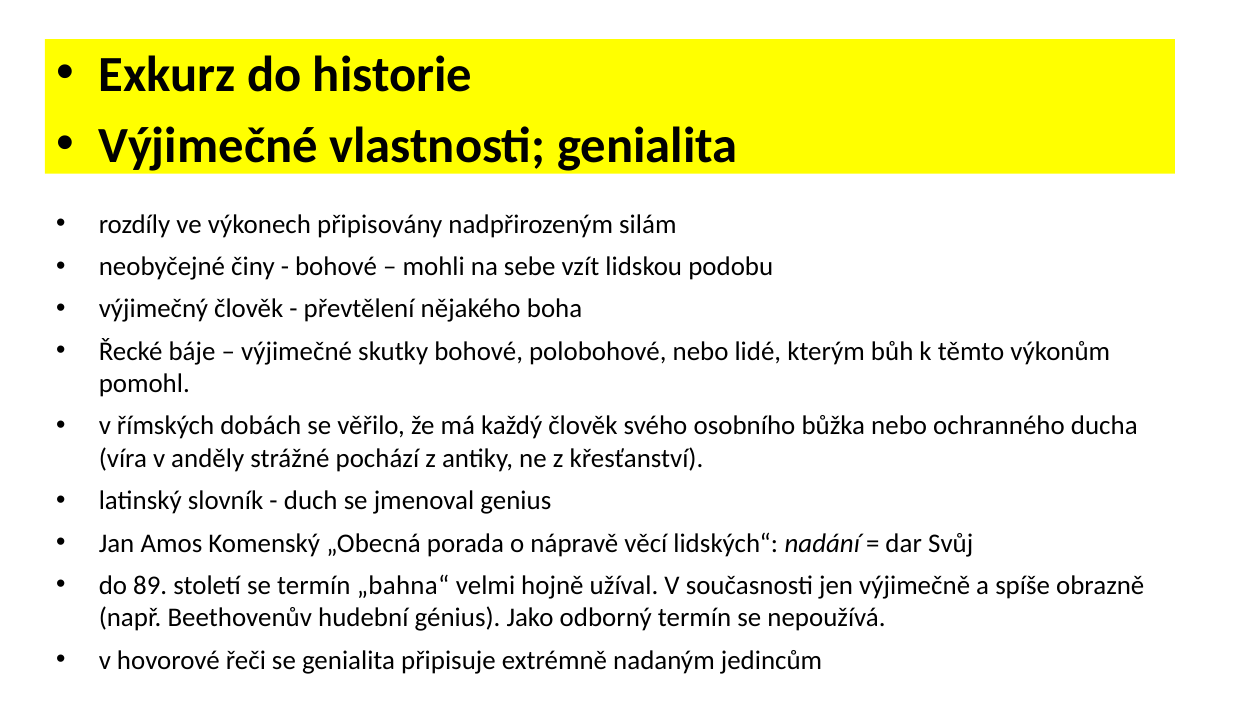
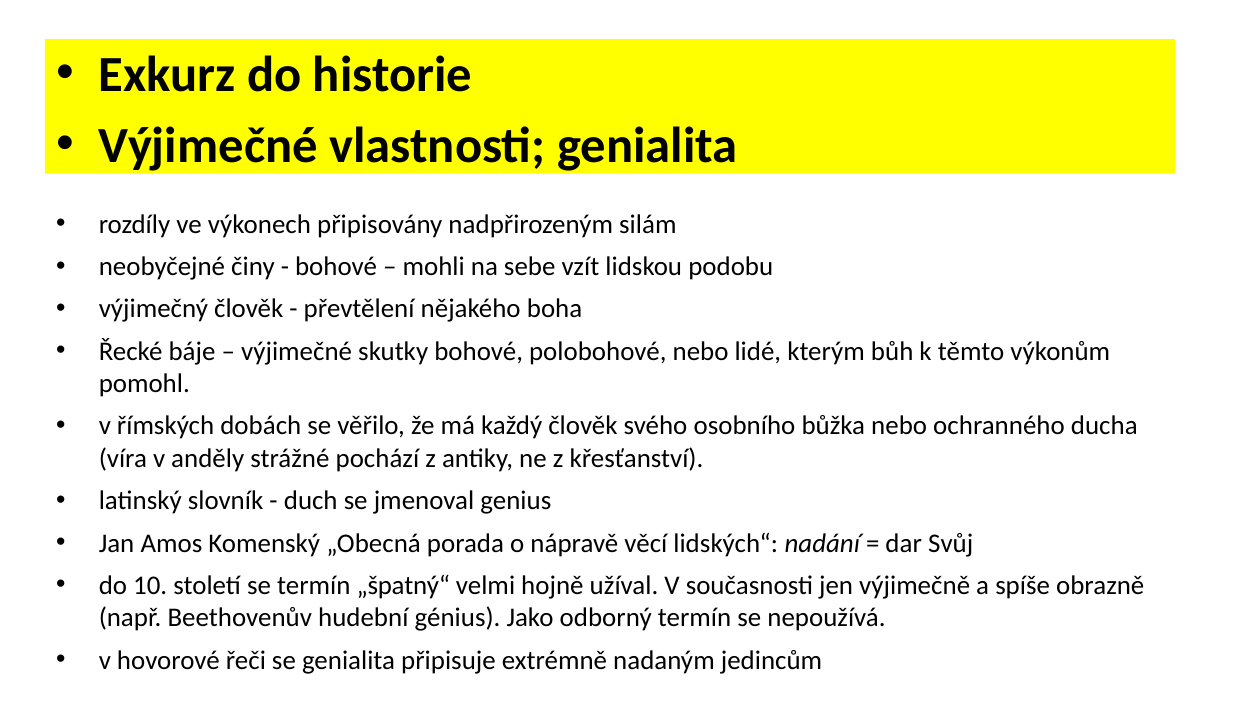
89: 89 -> 10 (150, 586)
„bahna“: „bahna“ -> „špatný“ (403, 586)
